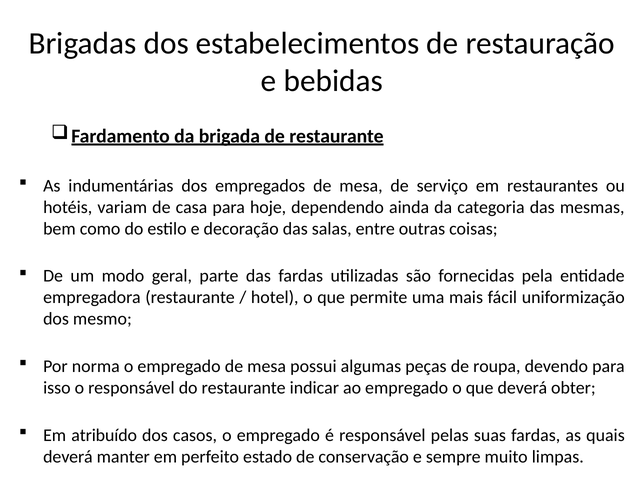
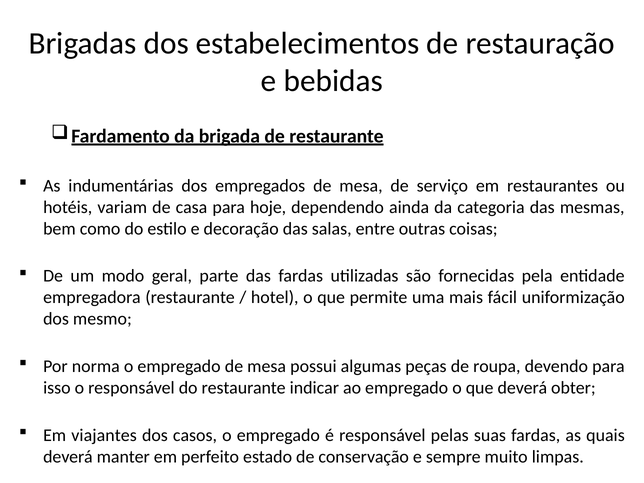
atribuído: atribuído -> viajantes (104, 435)
